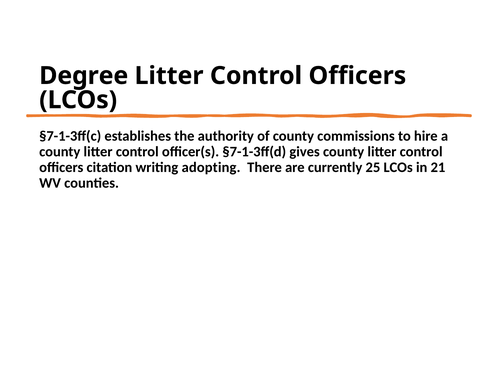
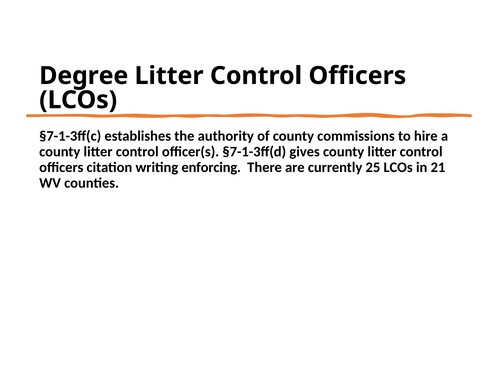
adopting: adopting -> enforcing (211, 167)
